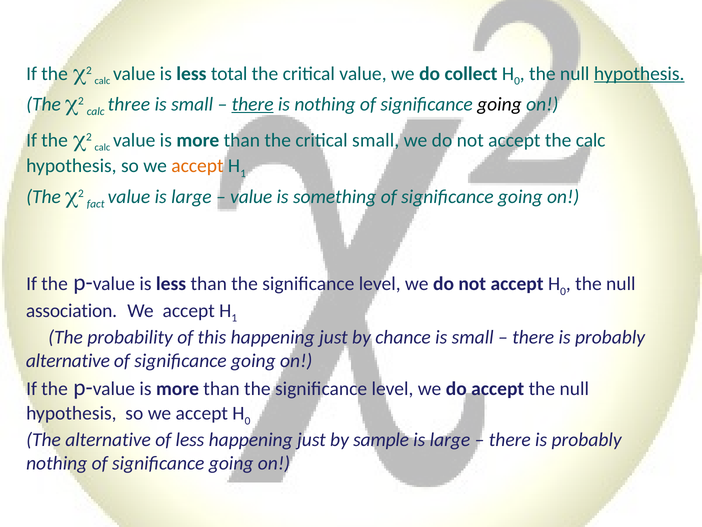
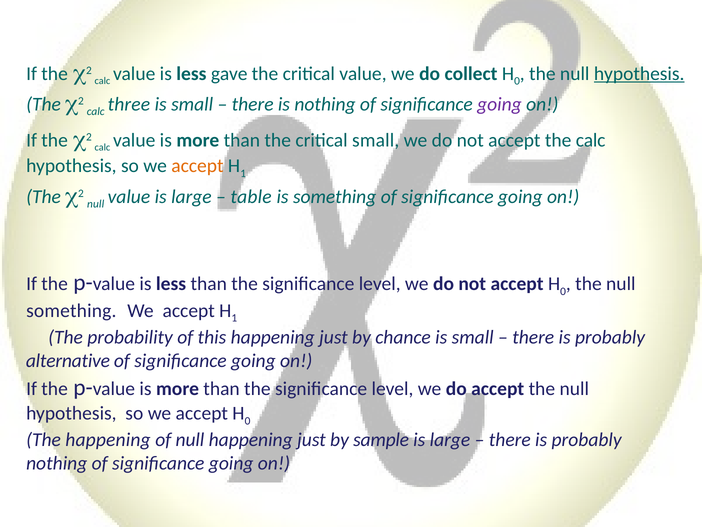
total: total -> gave (229, 74)
there underline: present -> none (253, 104)
going colour: black -> purple (499, 104)
fact: fact -> null (96, 204)
value: value -> table (251, 196)
association: association -> something (71, 310)
The alternative: alternative -> happening (108, 439)
of less: less -> null (190, 439)
